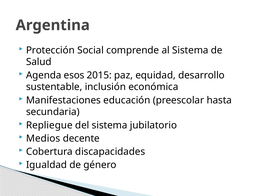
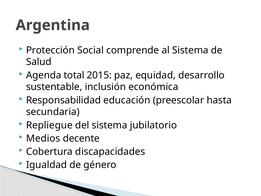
esos: esos -> total (74, 75)
Manifestaciones: Manifestaciones -> Responsabilidad (63, 100)
